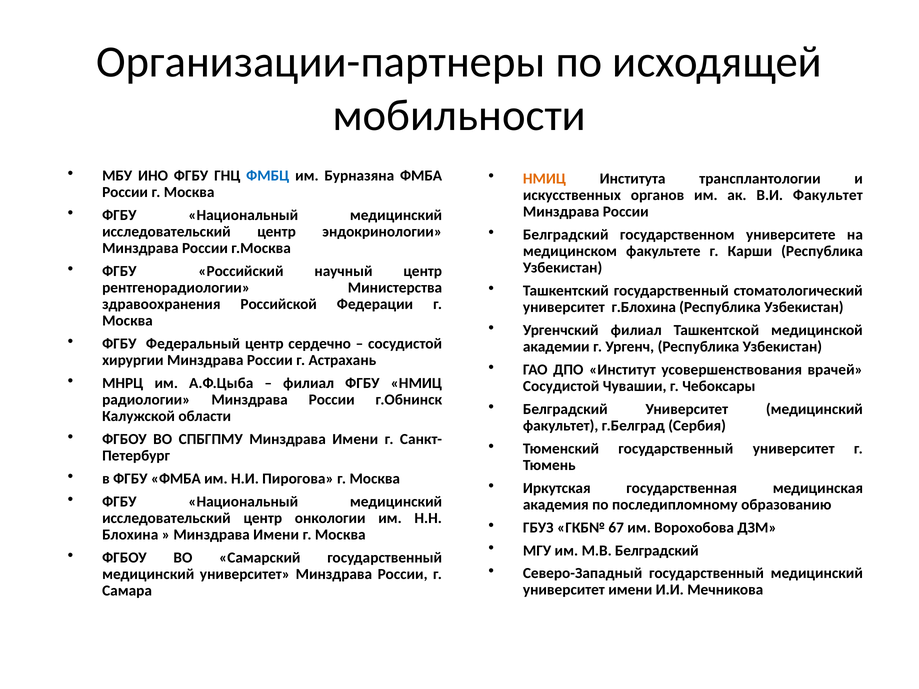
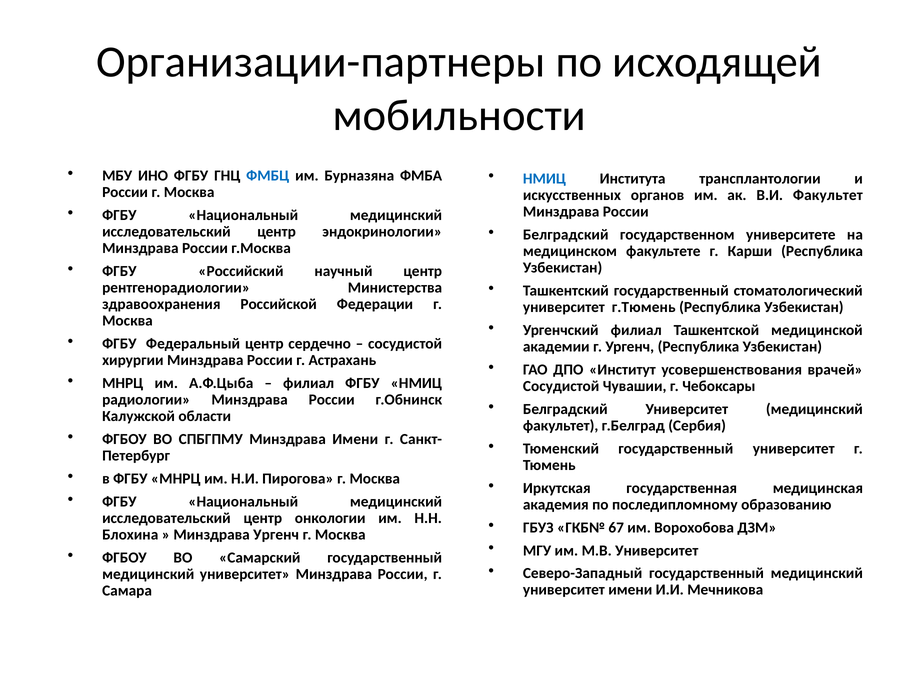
НМИЦ colour: orange -> blue (544, 179)
г.Блохина: г.Блохина -> г.Тюмень (644, 307)
ФГБУ ФМБА: ФМБА -> МНРЦ (176, 479)
Имени: Имени -> Ургенч (276, 535)
М.В Белградский: Белградский -> Университет (657, 551)
